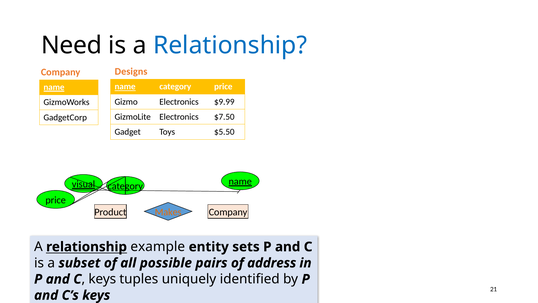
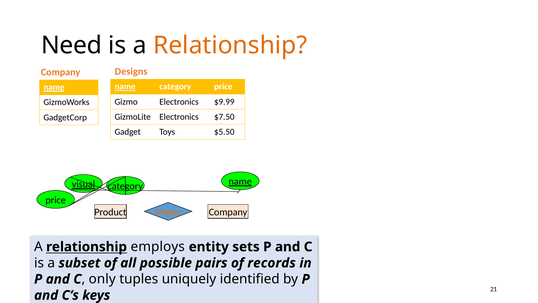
Relationship colour: blue -> orange (230, 45)
example: example -> employs (158, 247)
address: address -> records (272, 263)
keys: keys -> only (102, 279)
